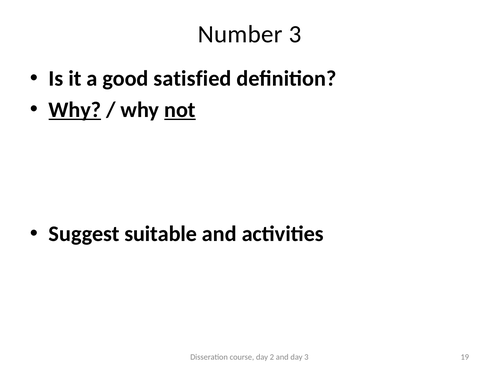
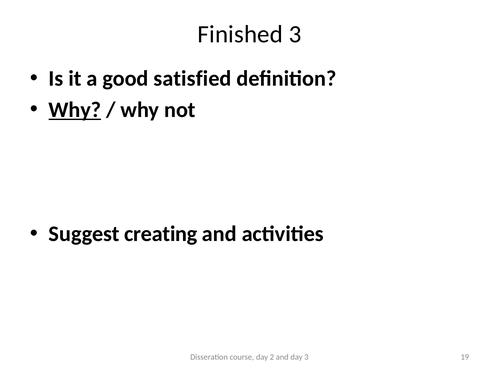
Number: Number -> Finished (240, 34)
not underline: present -> none (180, 110)
suitable: suitable -> creating (161, 234)
